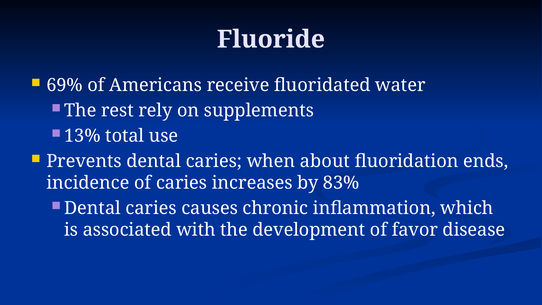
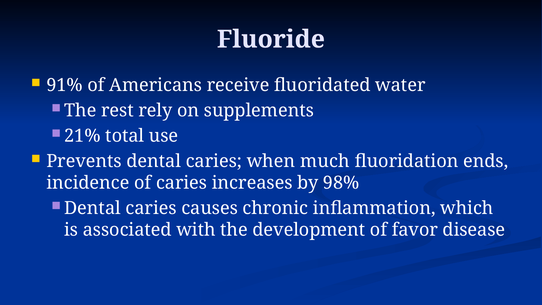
69%: 69% -> 91% (65, 85)
13%: 13% -> 21% (82, 136)
about: about -> much (325, 161)
83%: 83% -> 98% (341, 183)
